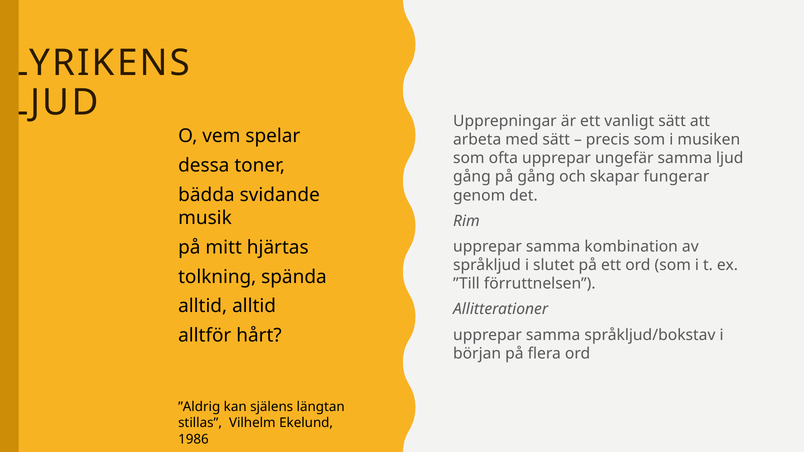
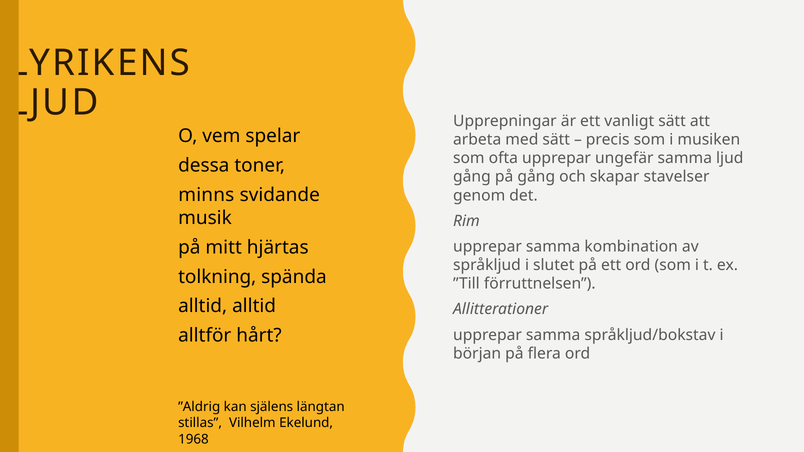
fungerar: fungerar -> stavelser (677, 177)
bädda: bädda -> minns (206, 195)
1986: 1986 -> 1968 (193, 439)
